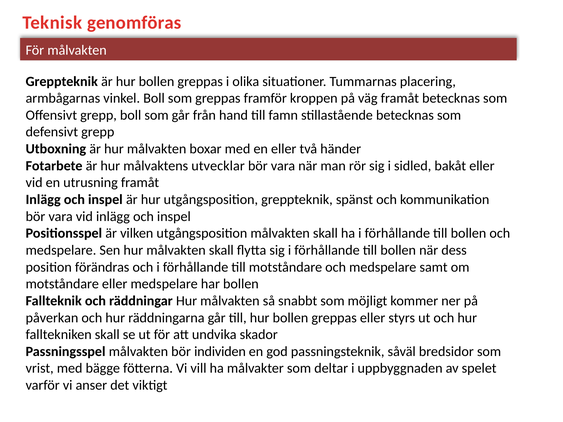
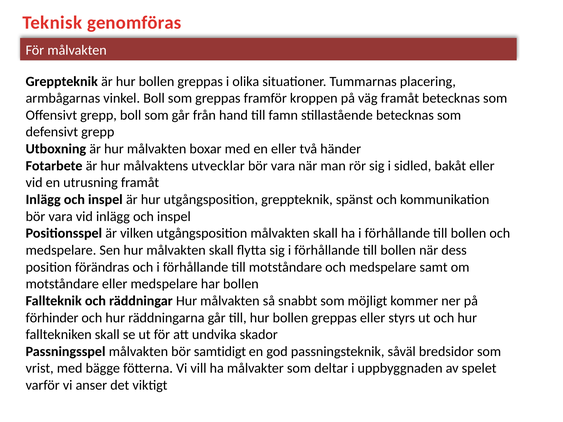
påverkan: påverkan -> förhinder (52, 318)
individen: individen -> samtidigt (220, 352)
